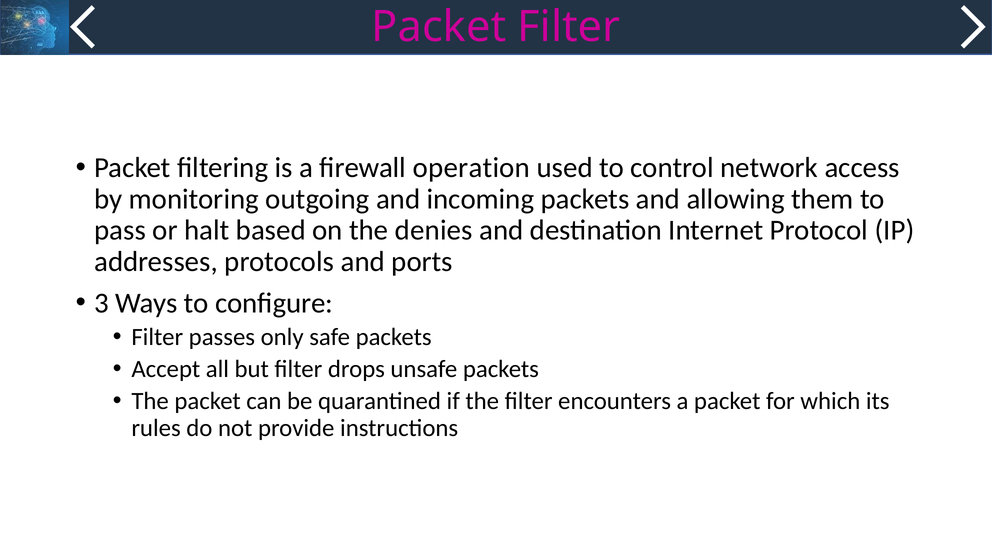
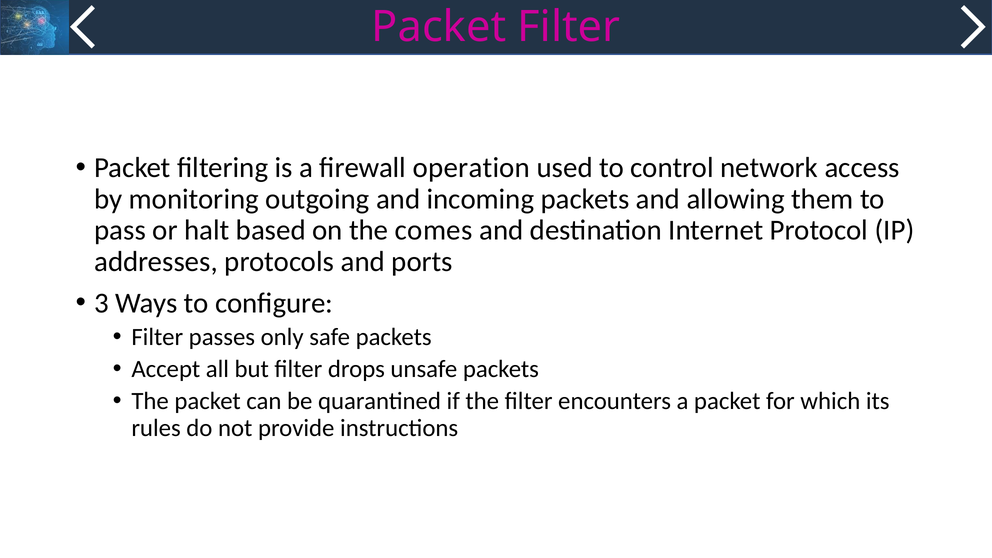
denies: denies -> comes (434, 230)
